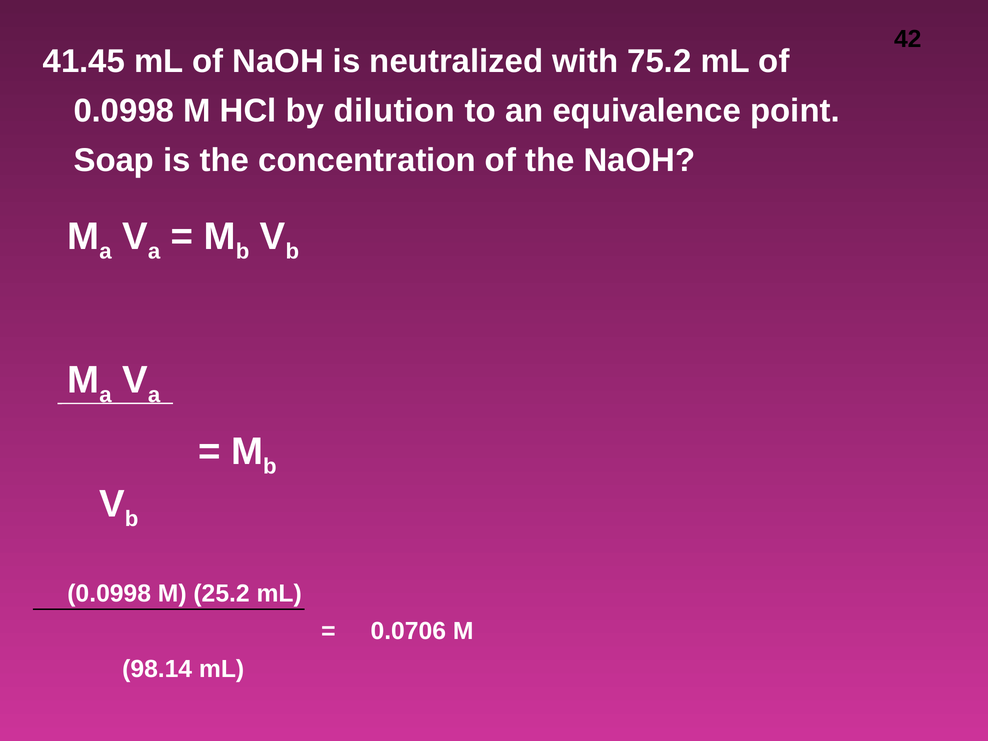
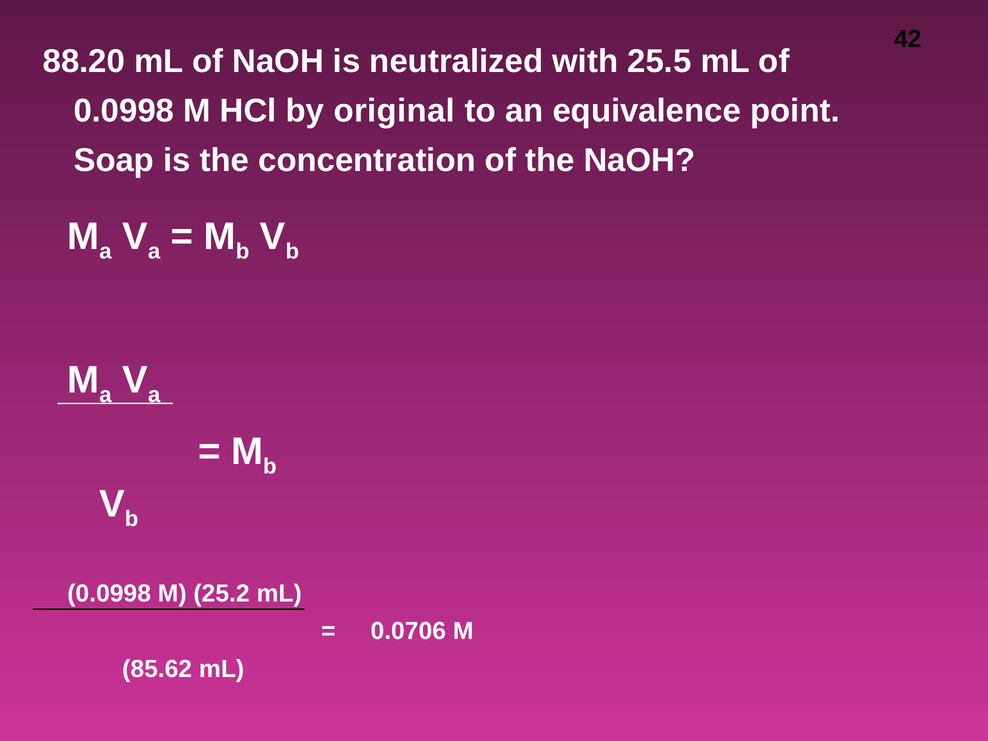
41.45: 41.45 -> 88.20 (84, 61)
75.2: 75.2 -> 25.5 (659, 61)
dilution: dilution -> original (394, 111)
98.14: 98.14 -> 85.62 (157, 669)
